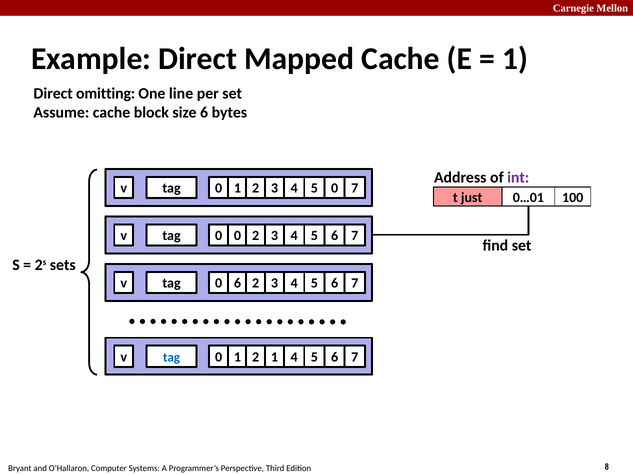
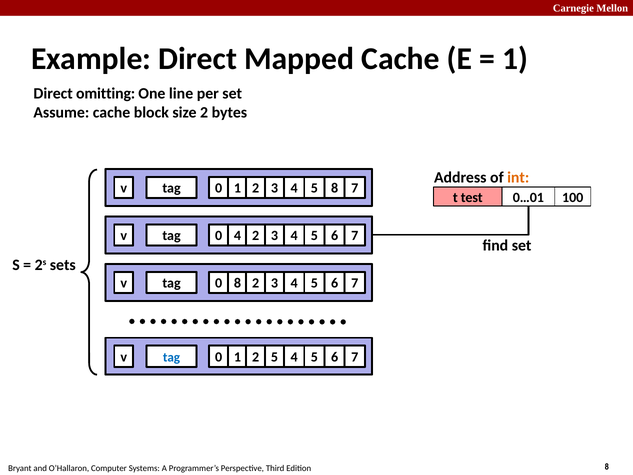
size 6: 6 -> 2 (204, 113)
int colour: purple -> orange (518, 177)
3 0: 0 -> 8 (335, 188)
just: just -> test (472, 197)
0 0: 0 -> 4 (238, 236)
0 6: 6 -> 8 (238, 283)
v 1: 1 -> 5 (275, 357)
